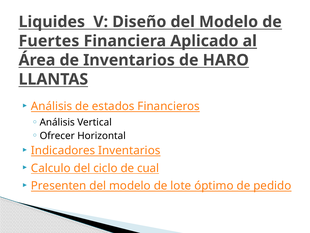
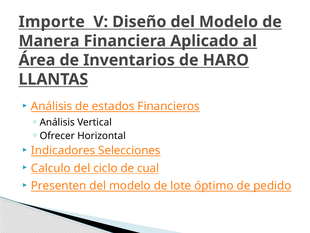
Liquides: Liquides -> Importe (52, 22)
Fuertes: Fuertes -> Manera (49, 41)
Indicadores Inventarios: Inventarios -> Selecciones (129, 150)
